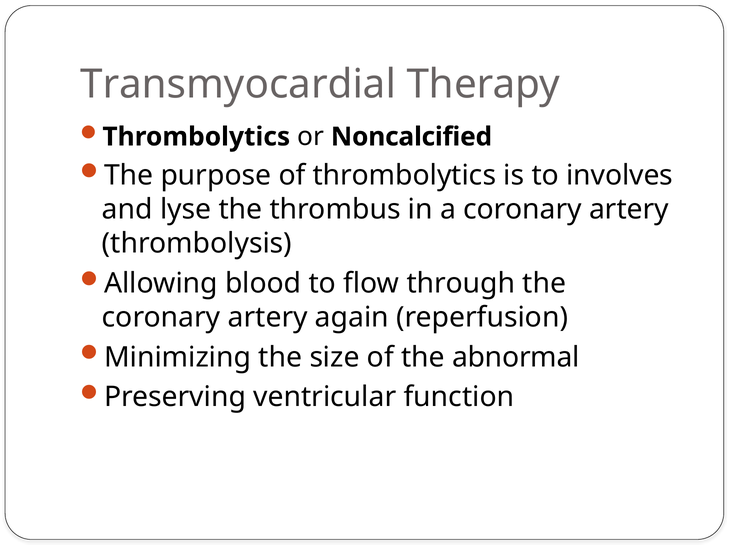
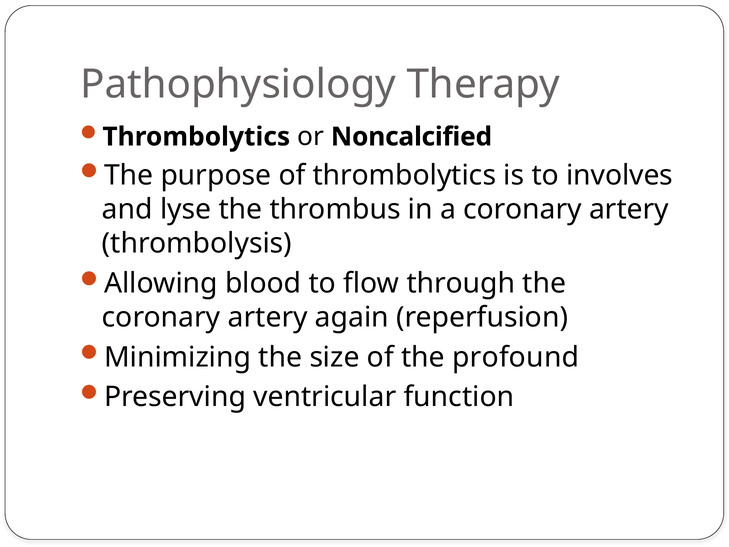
Transmyocardial: Transmyocardial -> Pathophysiology (238, 84)
abnormal: abnormal -> profound (516, 357)
